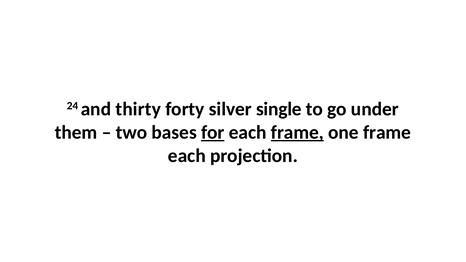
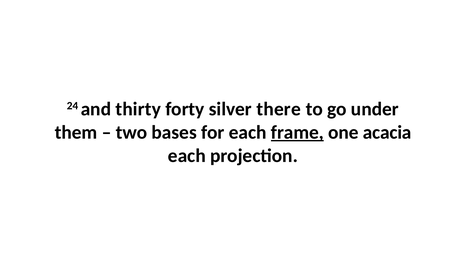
single: single -> there (279, 109)
for underline: present -> none (213, 132)
one frame: frame -> acacia (387, 132)
